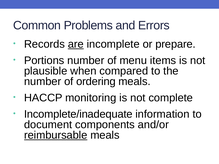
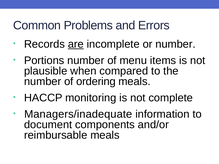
or prepare: prepare -> number (175, 44)
Incomplete/inadequate: Incomplete/inadequate -> Managers/inadequate (78, 114)
reimbursable underline: present -> none (56, 135)
